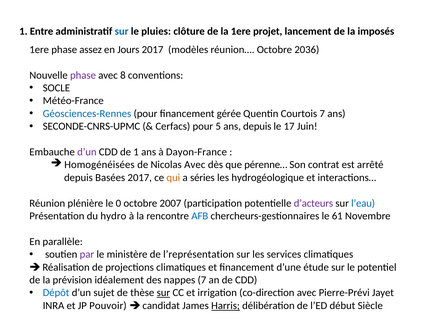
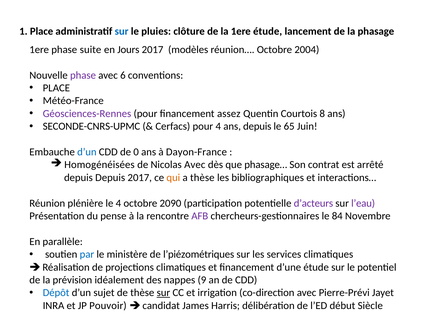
1 Entre: Entre -> Place (42, 31)
1ere projet: projet -> étude (268, 31)
imposés: imposés -> phasage (376, 31)
assez: assez -> suite (91, 50)
2036: 2036 -> 2004 (307, 50)
8: 8 -> 6 (123, 75)
SOCLE: SOCLE -> PLACE (56, 88)
Géosciences-Rennes colour: blue -> purple (87, 114)
gérée: gérée -> assez (229, 114)
Courtois 7: 7 -> 8 (322, 114)
pour 5: 5 -> 4 (218, 126)
17: 17 -> 65 (289, 126)
d’un colour: purple -> blue (87, 152)
de 1: 1 -> 0 (136, 152)
pérenne…: pérenne… -> phasage… (266, 165)
depuis Basées: Basées -> Depuis (110, 178)
a séries: séries -> thèse (202, 178)
hydrogéologique: hydrogéologique -> bibliographiques (268, 178)
le 0: 0 -> 4 (118, 203)
2007: 2007 -> 2090 (170, 203)
l’eau colour: blue -> purple (363, 203)
hydro: hydro -> pense (113, 216)
AFB colour: blue -> purple (200, 216)
61: 61 -> 84 (337, 216)
par colour: purple -> blue (87, 255)
l’représentation: l’représentation -> l’piézométriques (199, 255)
nappes 7: 7 -> 9 (202, 280)
Harris underline: present -> none (226, 306)
